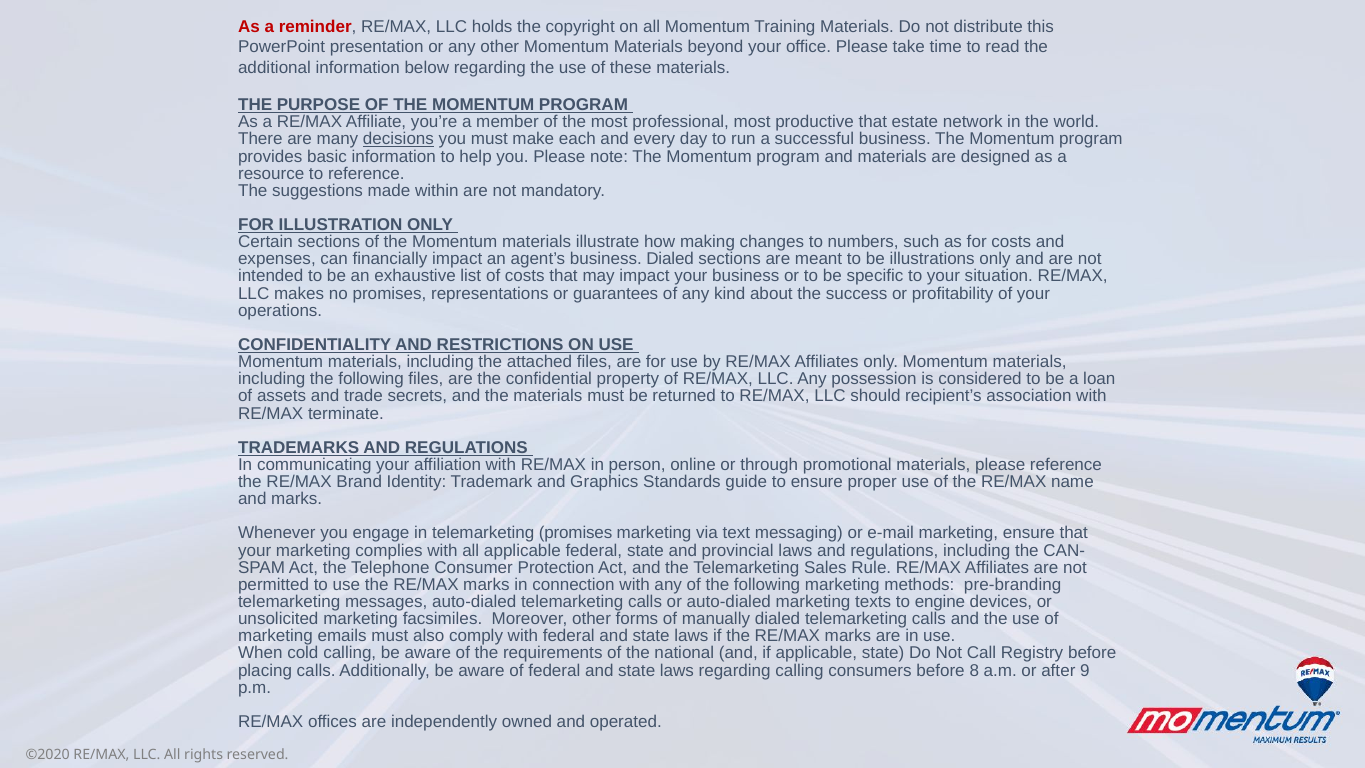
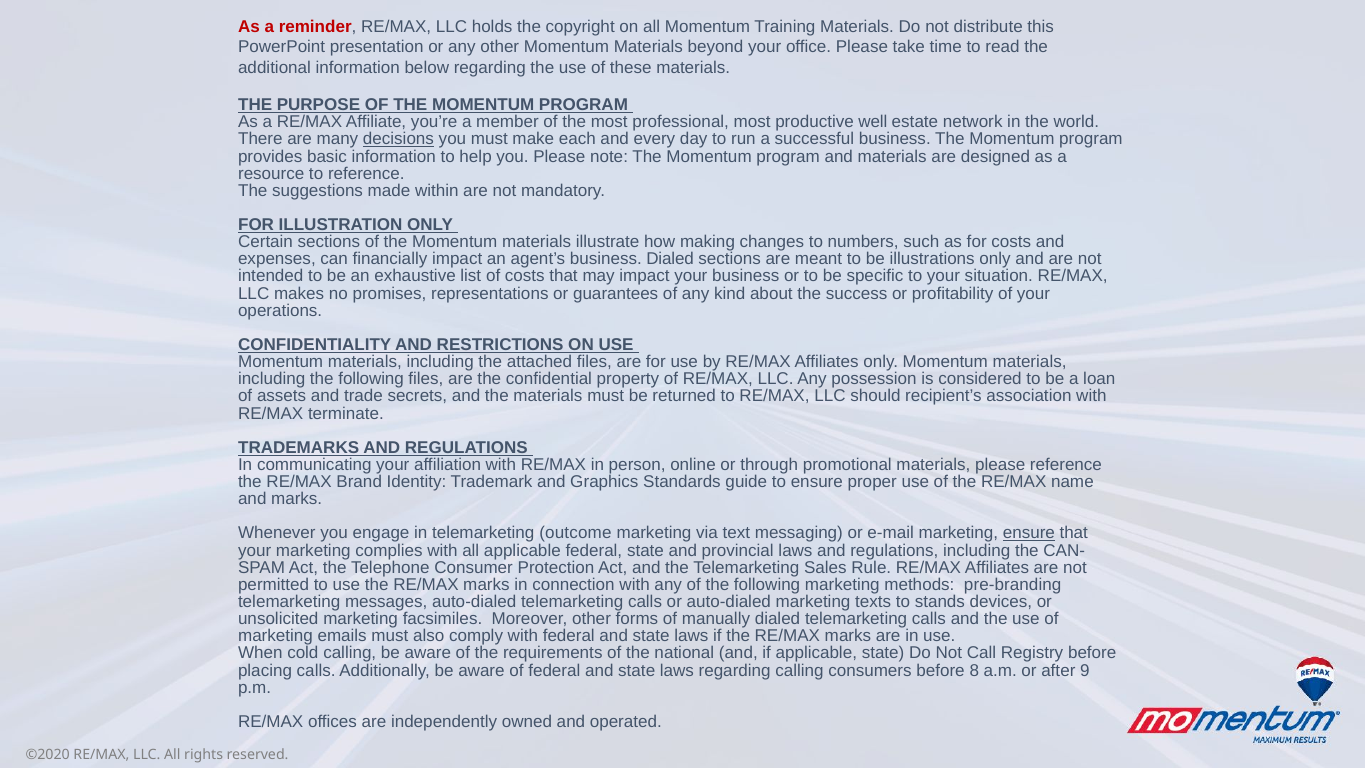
productive that: that -> well (873, 122)
telemarketing promises: promises -> outcome (575, 533)
ensure underline: none -> present (1029, 533)
engine: engine -> stands (940, 602)
